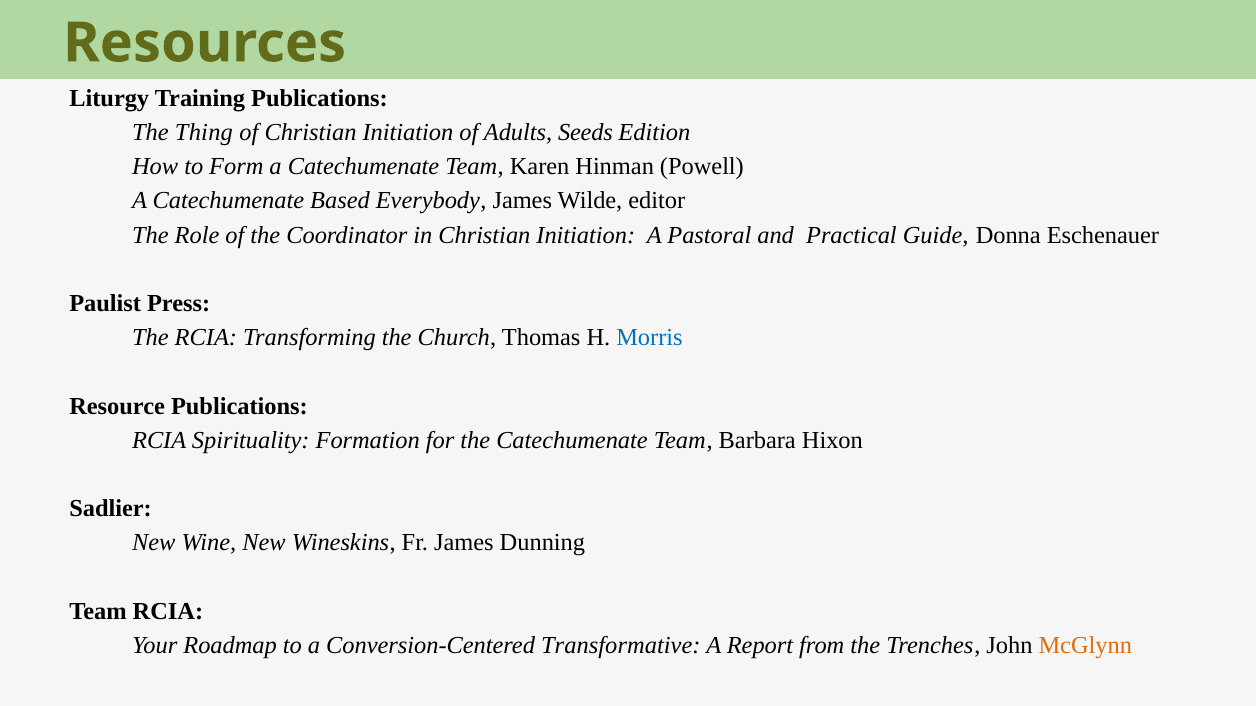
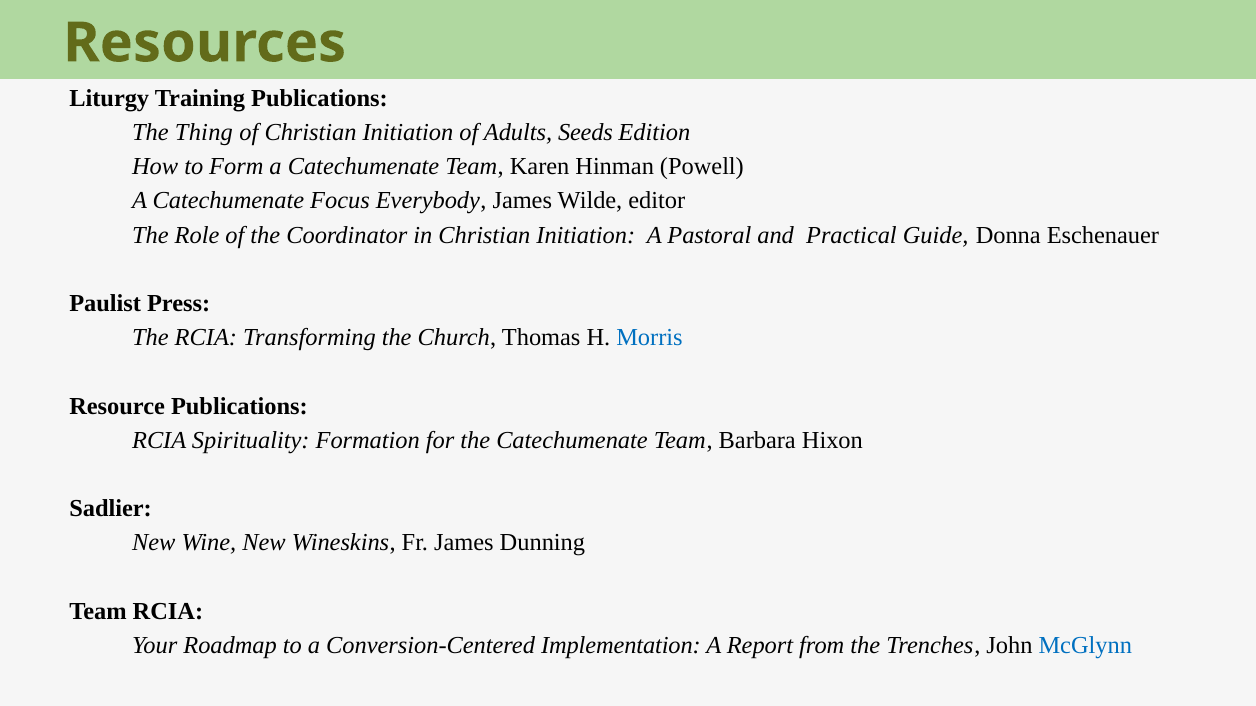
Based: Based -> Focus (340, 201)
Transformative: Transformative -> Implementation (621, 646)
McGlynn colour: orange -> blue (1085, 646)
